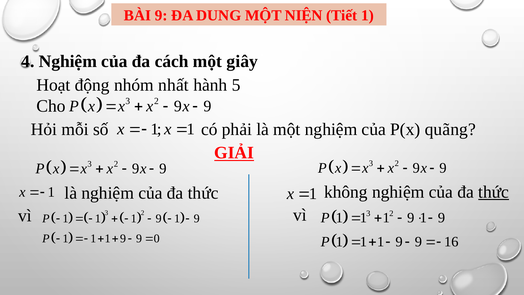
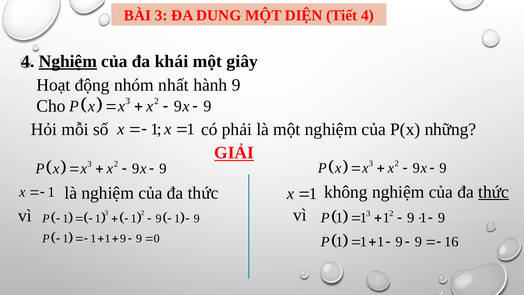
BÀI 9: 9 -> 3 (161, 15)
NIỆN: NIỆN -> DIỆN (304, 15)
Tiết 1: 1 -> 4 (367, 15)
Nghiệm underline: none -> present (68, 61)
cách: cách -> khái (171, 61)
hành 5: 5 -> 9 (236, 85)
quãng: quãng -> những (450, 129)
